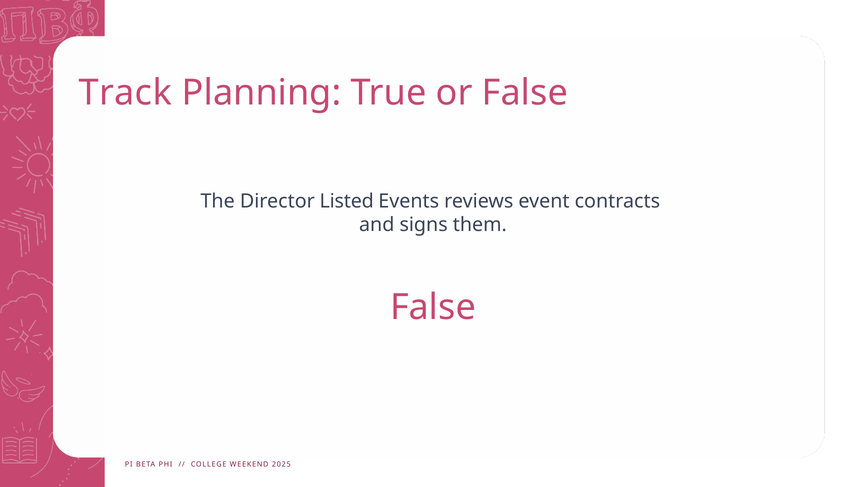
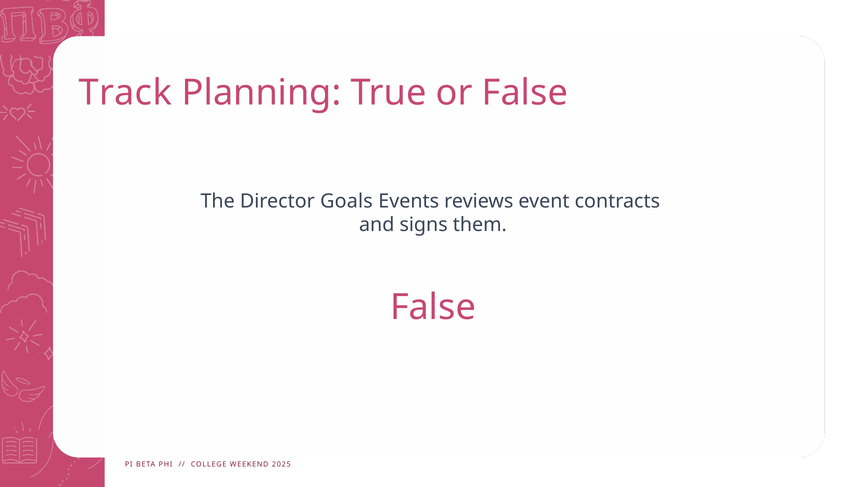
Listed: Listed -> Goals (346, 201)
